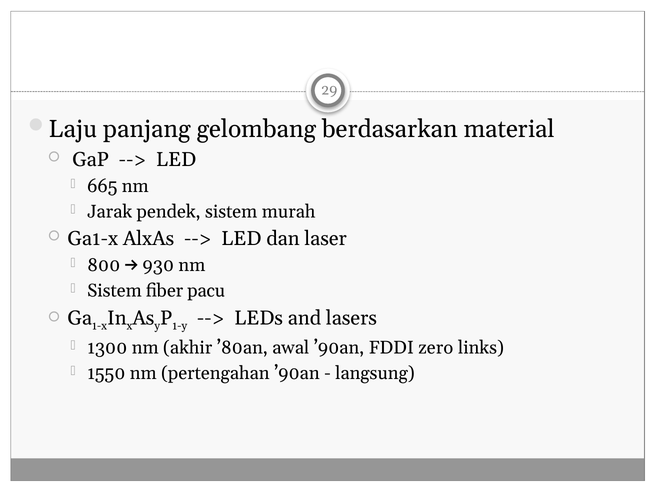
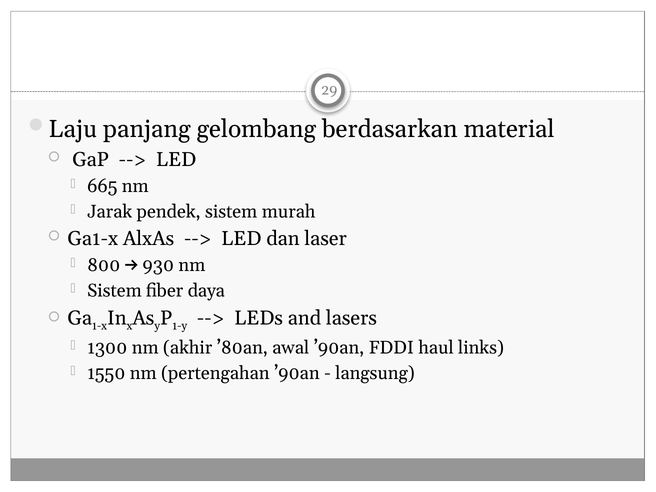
pacu: pacu -> daya (206, 291)
zero: zero -> haul (436, 348)
